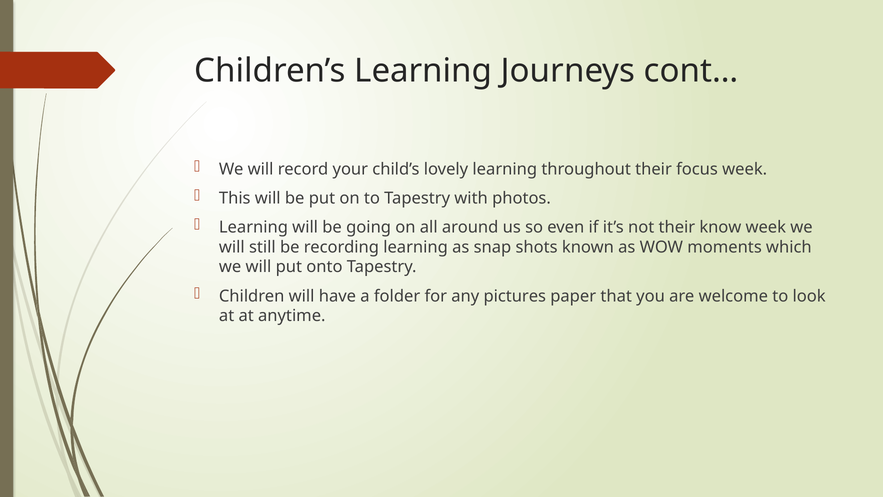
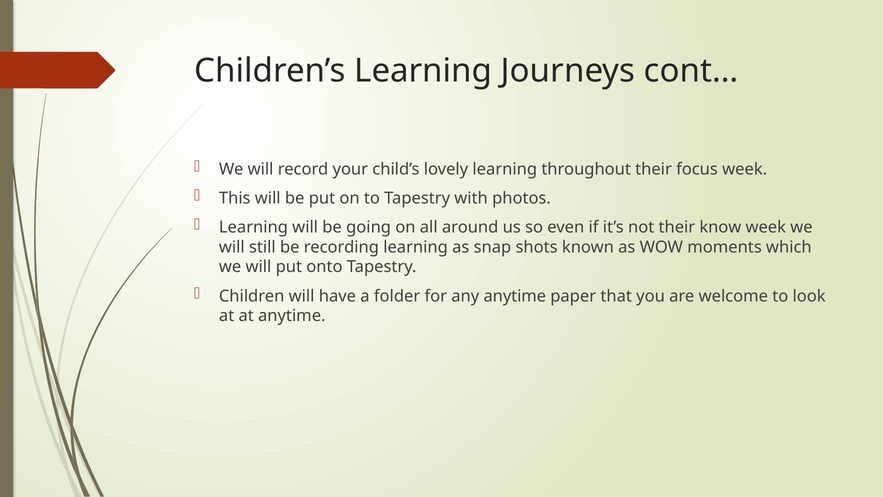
any pictures: pictures -> anytime (515, 296)
